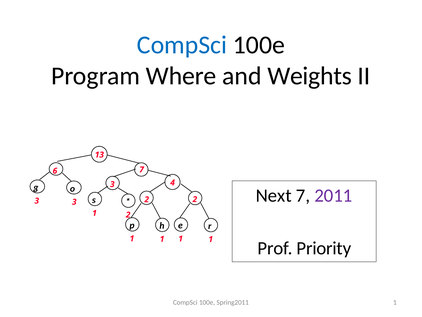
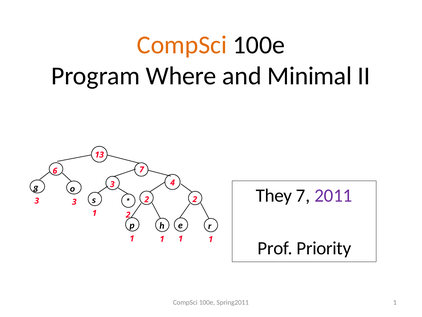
CompSci colour: blue -> orange (182, 45)
Weights: Weights -> Minimal (310, 76)
Next: Next -> They (274, 195)
